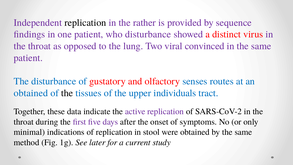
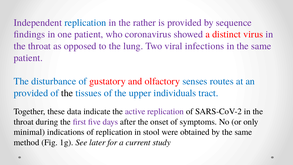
replication colour: black -> blue (85, 23)
who disturbance: disturbance -> coronavirus (148, 34)
convinced: convinced -> infections (205, 46)
obtained: obtained -> provided (31, 93)
